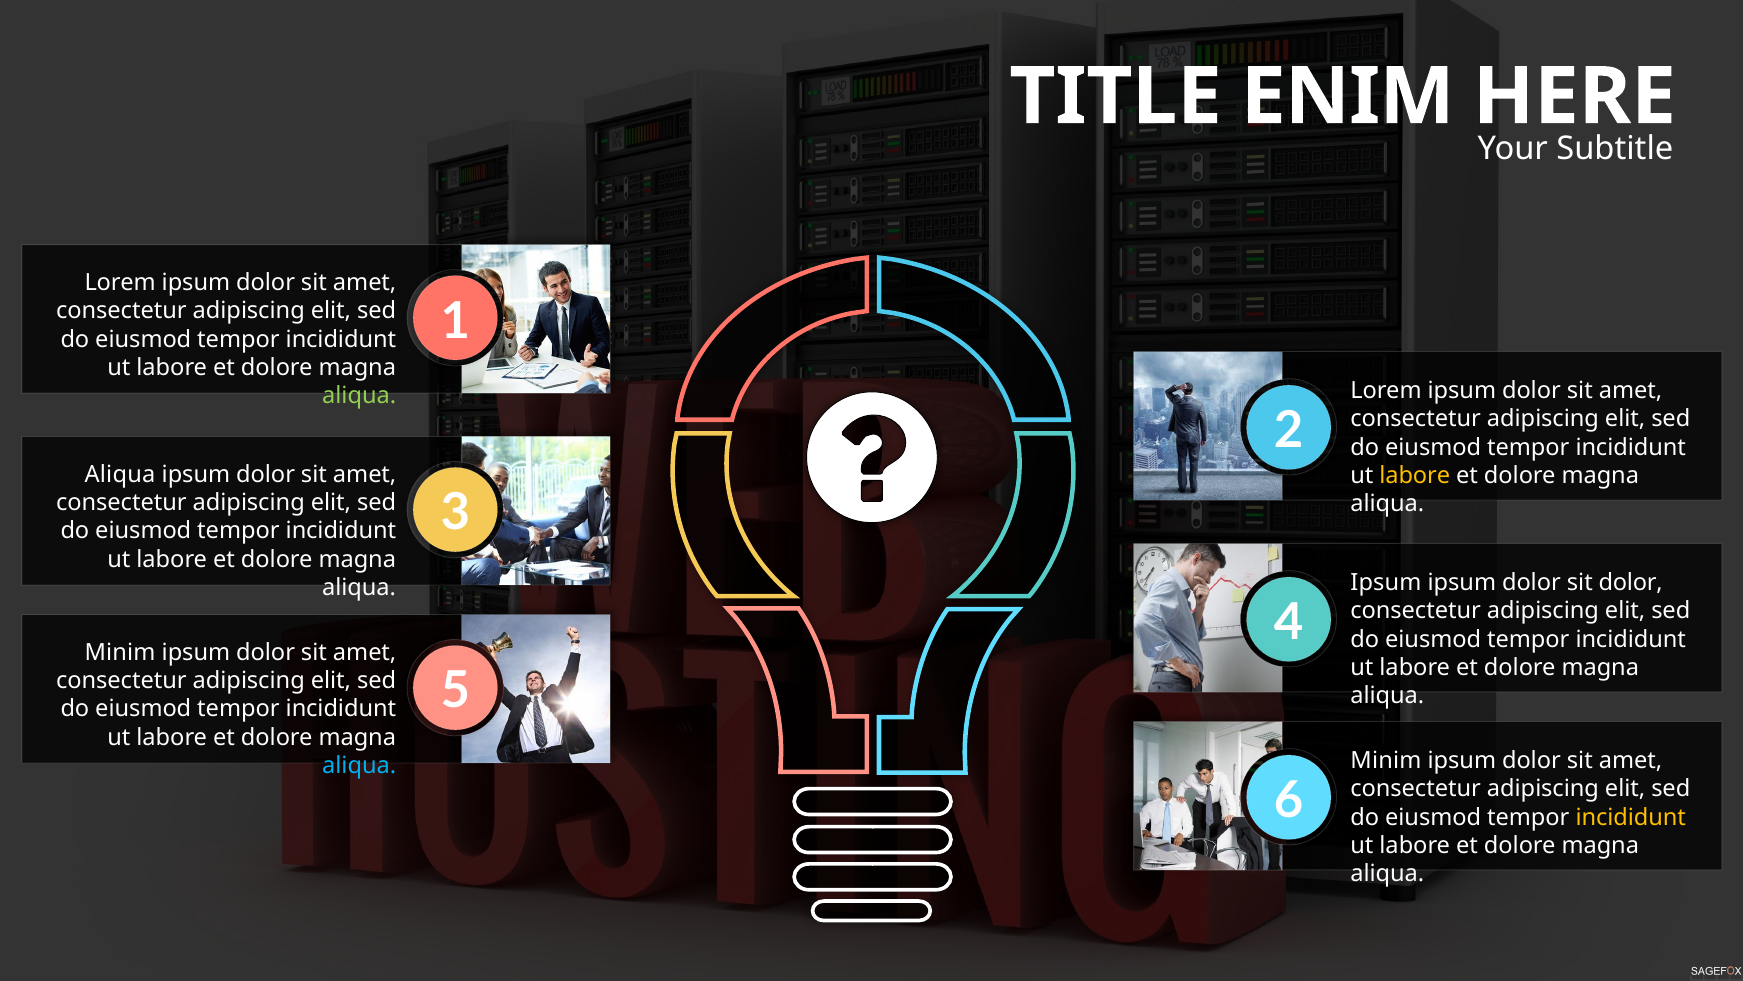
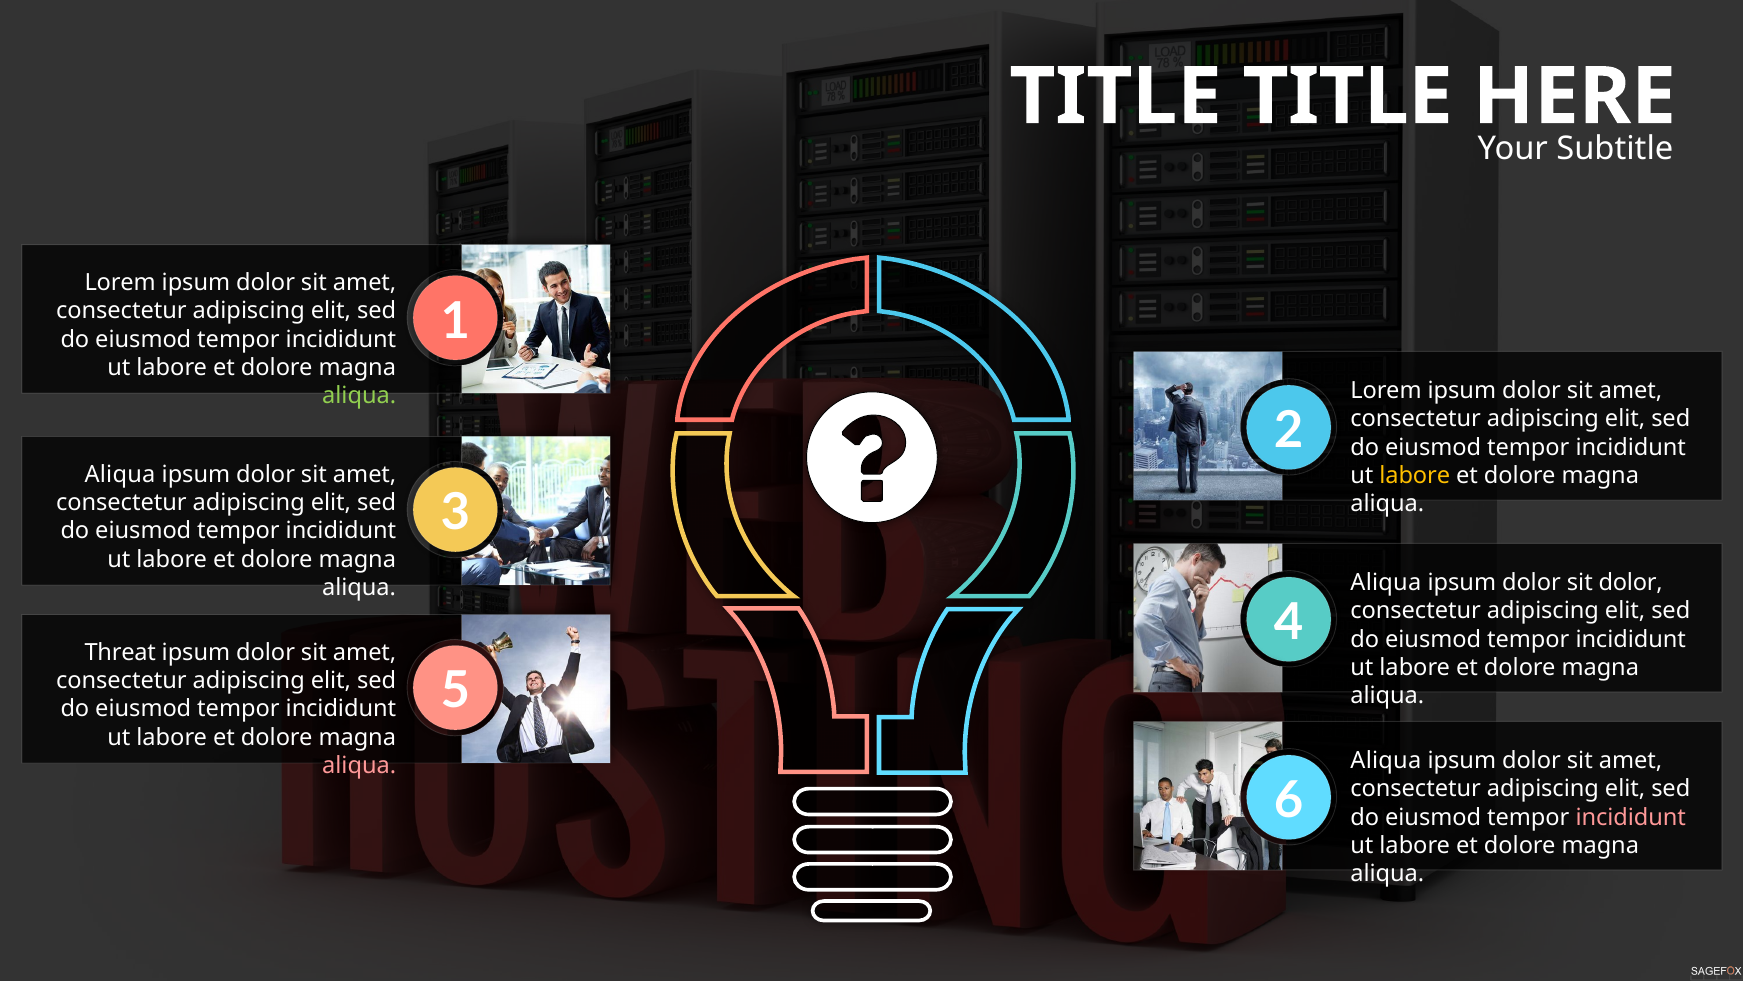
TITLE ENIM: ENIM -> TITLE (1348, 97)
Ipsum: Ipsum -> Aliqua (1386, 582)
Minim: Minim -> Threat (120, 652)
Minim: Minim -> Aliqua (1386, 760)
aliqua colour: light blue -> pink (359, 765)
incididunt colour: yellow -> pink (1631, 817)
